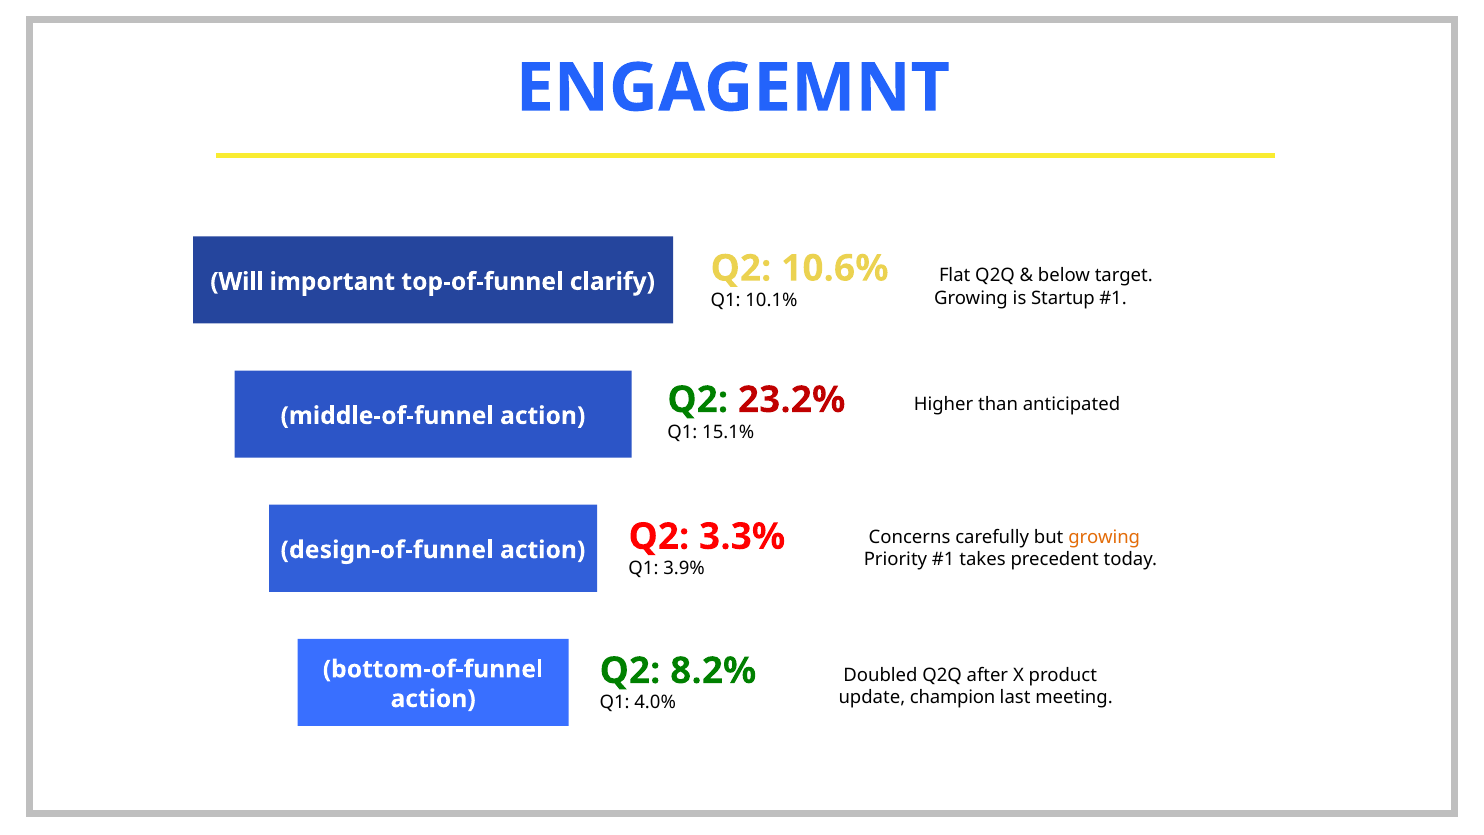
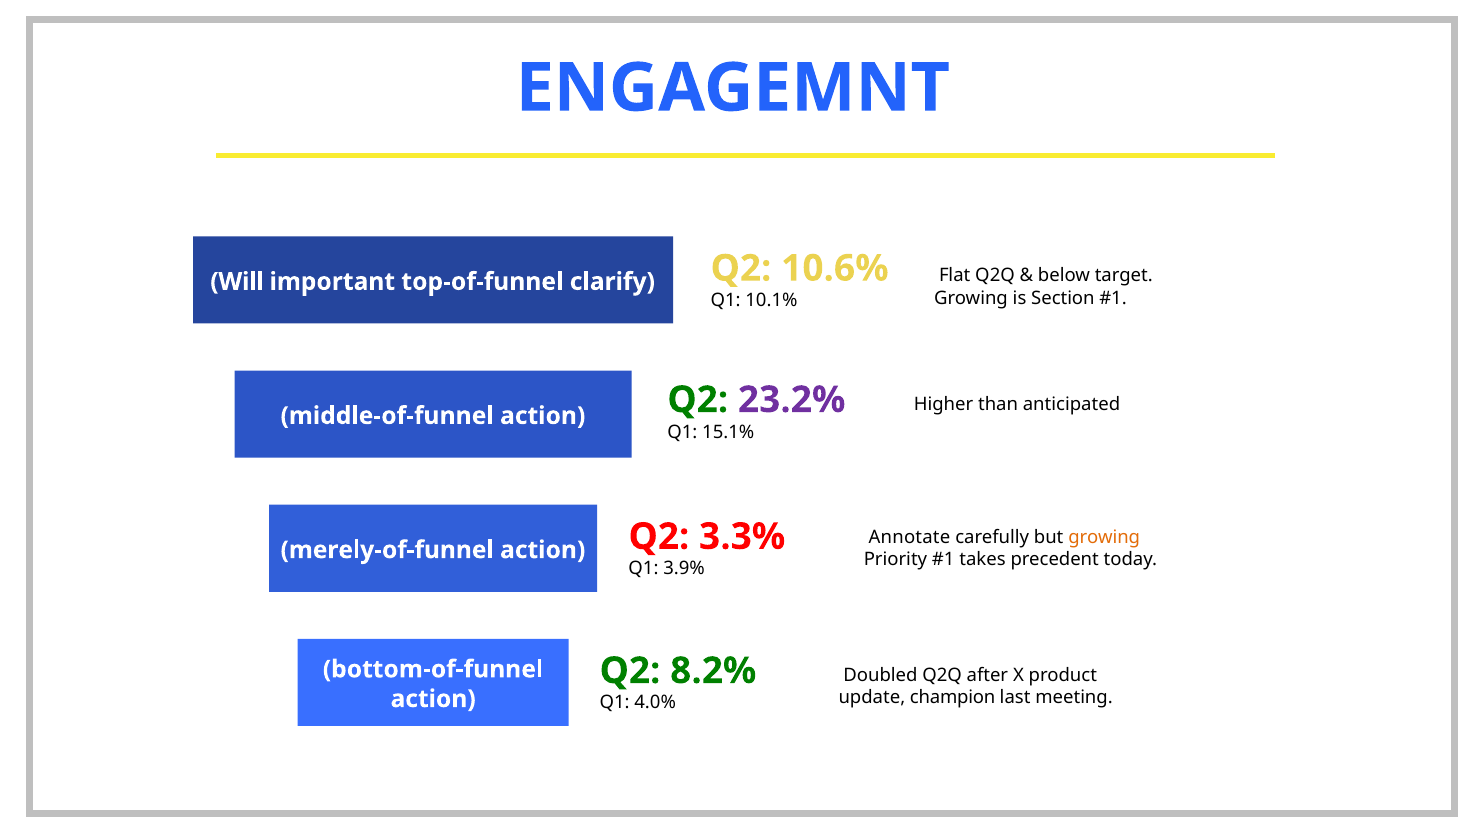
Startup: Startup -> Section (1063, 298)
23.2% colour: red -> purple (792, 400)
Concerns: Concerns -> Annotate (909, 537)
design-of-funnel: design-of-funnel -> merely-of-funnel (387, 550)
